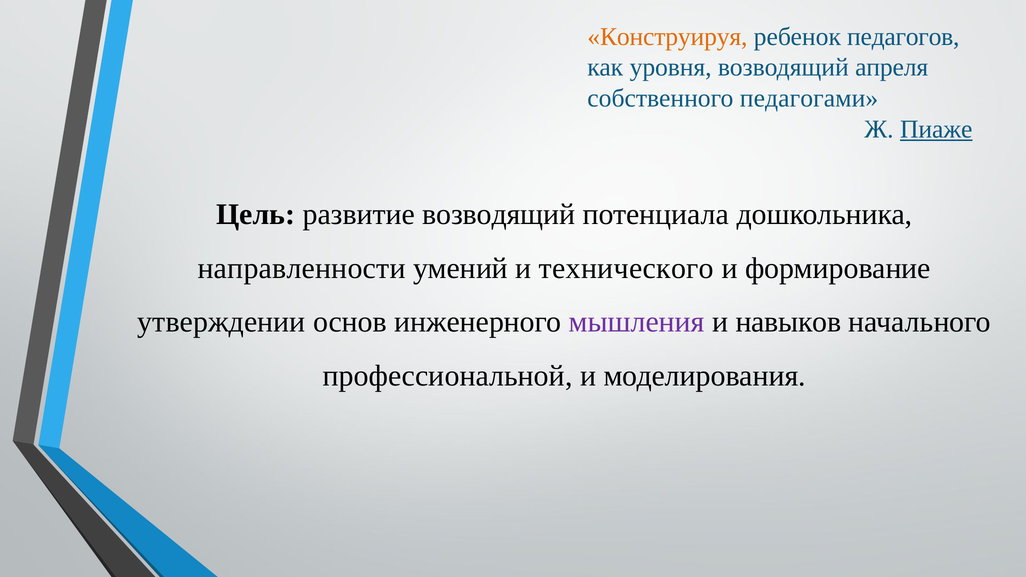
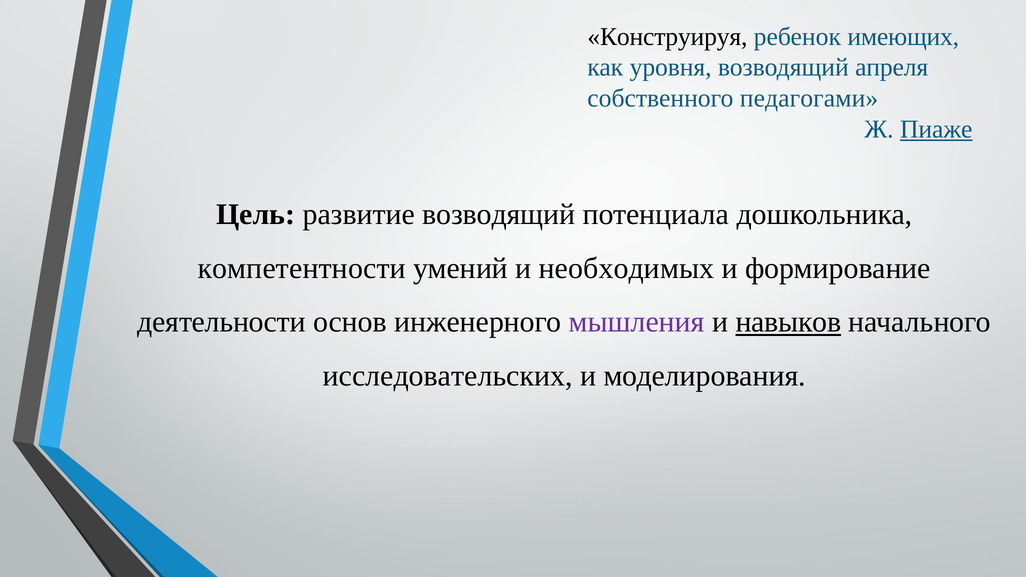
Конструируя colour: orange -> black (667, 37)
педагогов: педагогов -> имеющих (903, 37)
направленности: направленности -> компетентности (302, 268)
технического: технического -> необходимых (626, 268)
утверждении: утверждении -> деятельности (222, 322)
навыков underline: none -> present (788, 322)
профессиональной: профессиональной -> исследовательских (448, 376)
